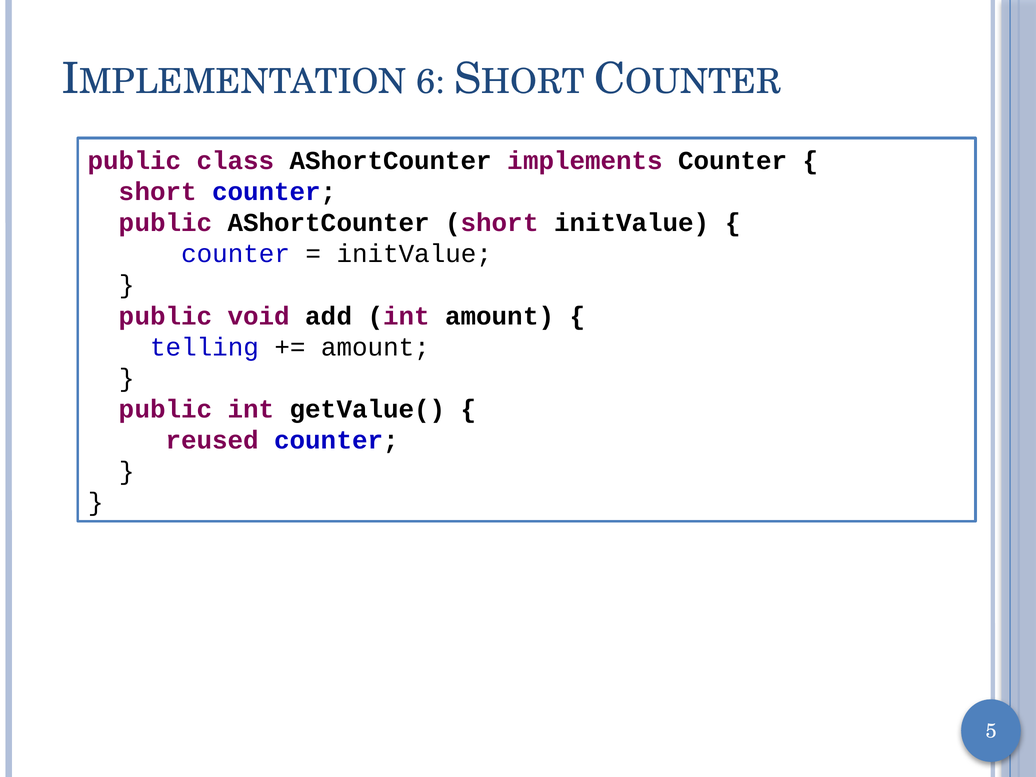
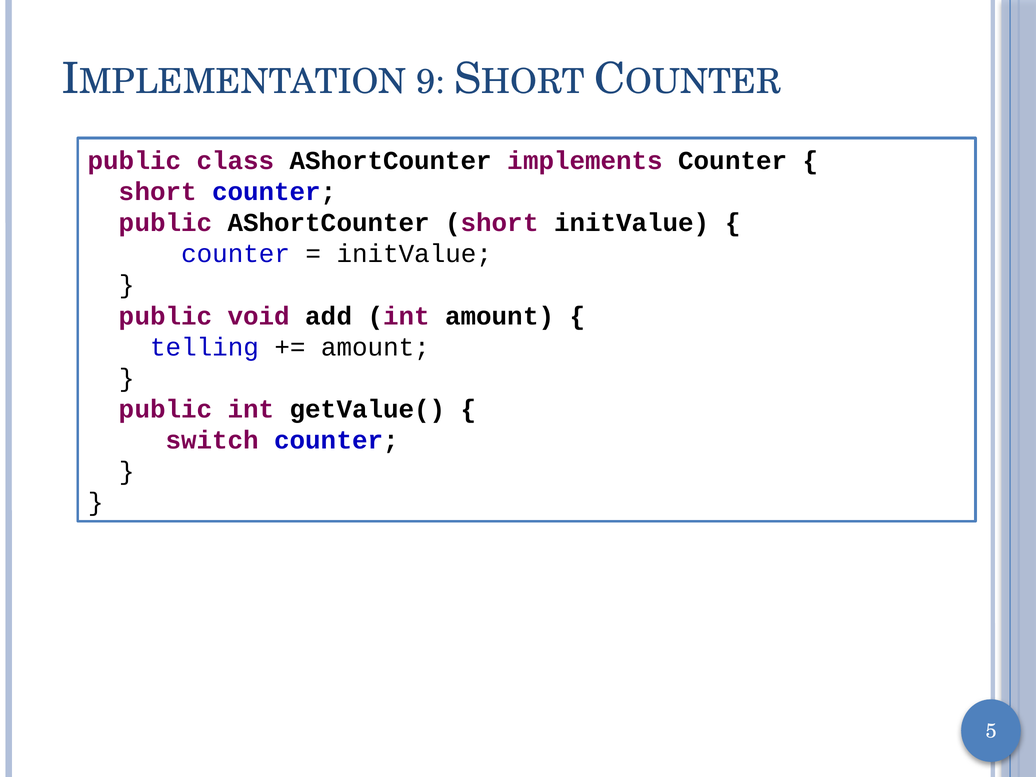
6: 6 -> 9 (431, 82)
reused: reused -> switch (212, 440)
